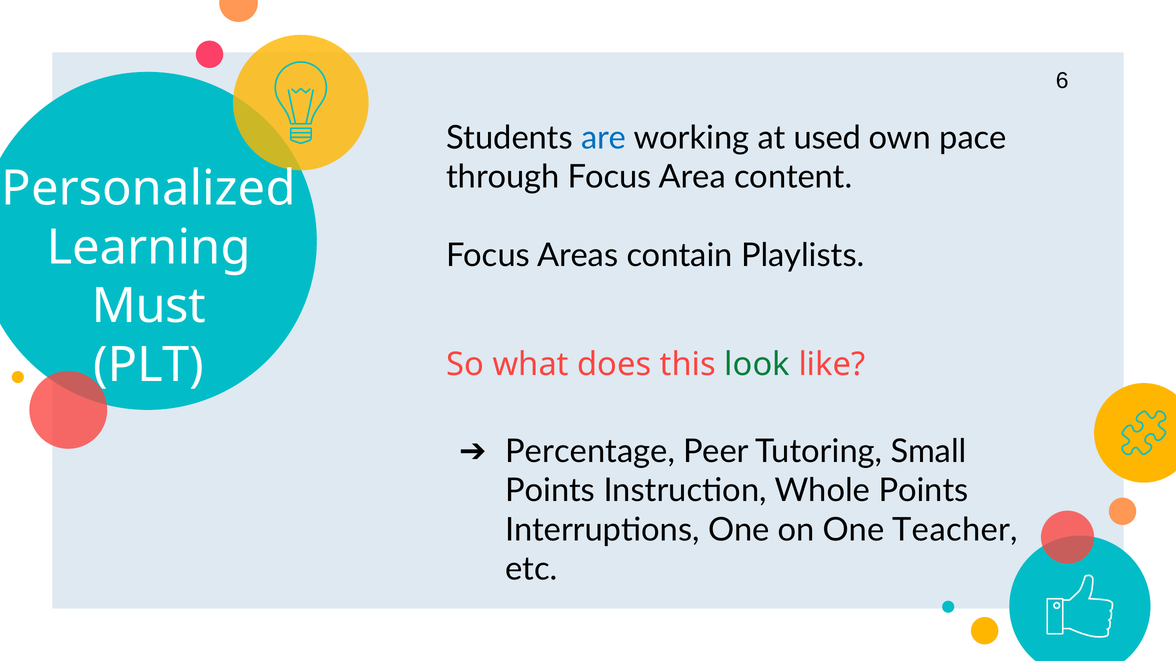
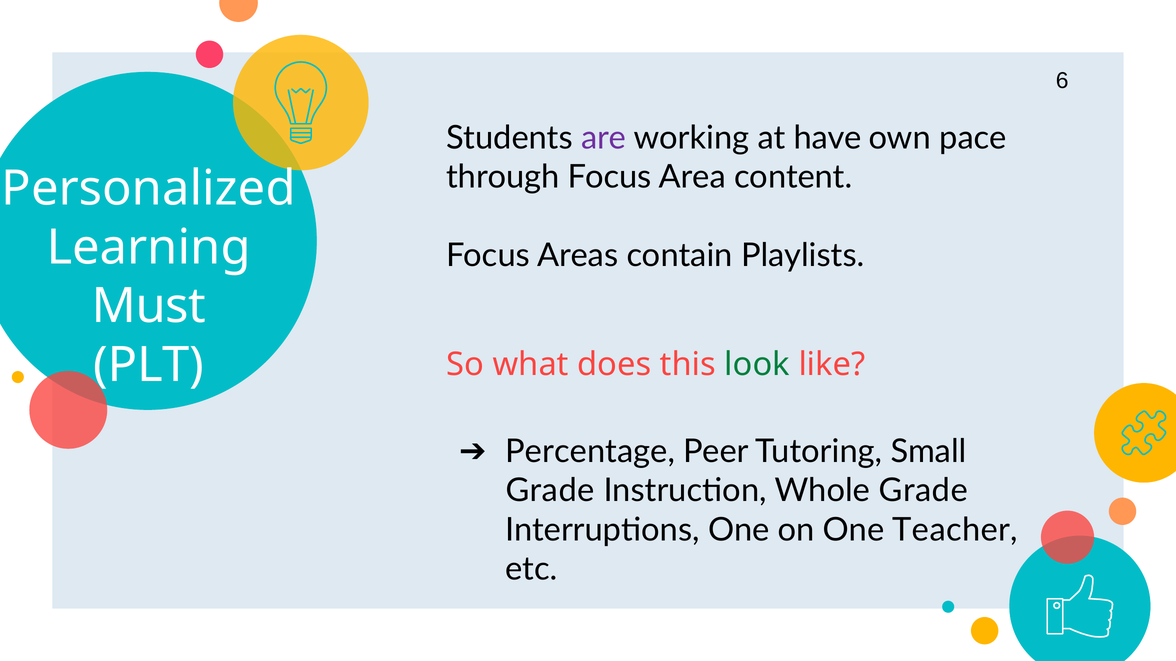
are colour: blue -> purple (604, 138)
used: used -> have (828, 138)
Points: Points -> Grade (550, 491)
Whole Points: Points -> Grade (923, 491)
